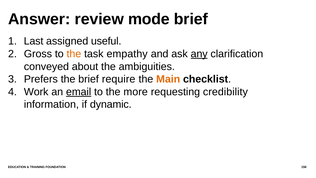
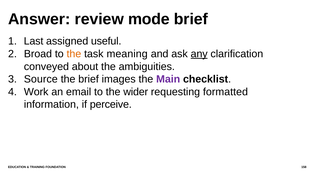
Gross: Gross -> Broad (38, 54)
empathy: empathy -> meaning (127, 54)
Prefers: Prefers -> Source (41, 79)
require: require -> images (119, 79)
Main colour: orange -> purple (168, 79)
email underline: present -> none (79, 92)
more: more -> wider (136, 92)
credibility: credibility -> formatted (225, 92)
dynamic: dynamic -> perceive (111, 104)
